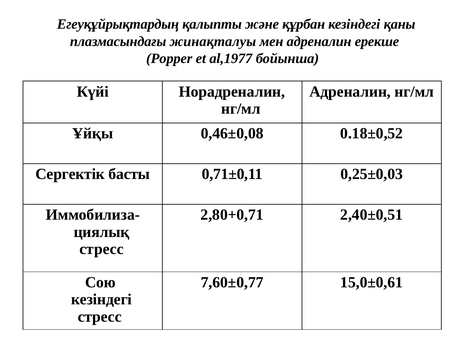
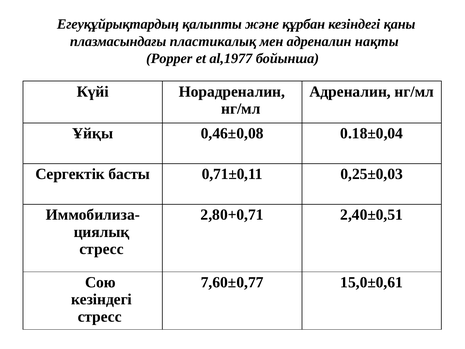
жинақталуы: жинақталуы -> пластикалық (213, 41)
ерекше: ерекше -> нақты (377, 41)
0.18±0,52: 0.18±0,52 -> 0.18±0,04 (372, 133)
